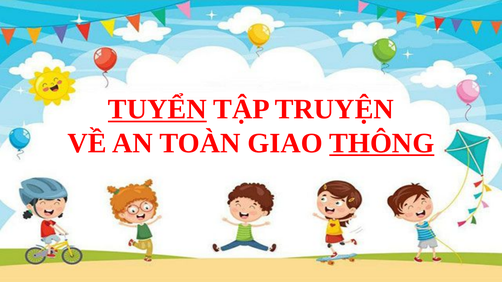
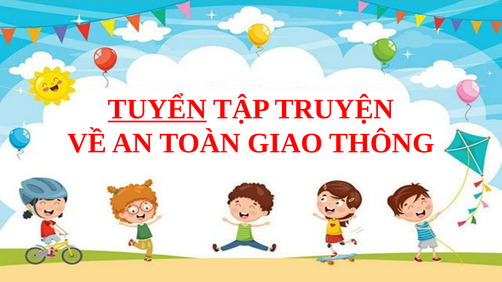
THÔNG underline: present -> none (382, 143)
